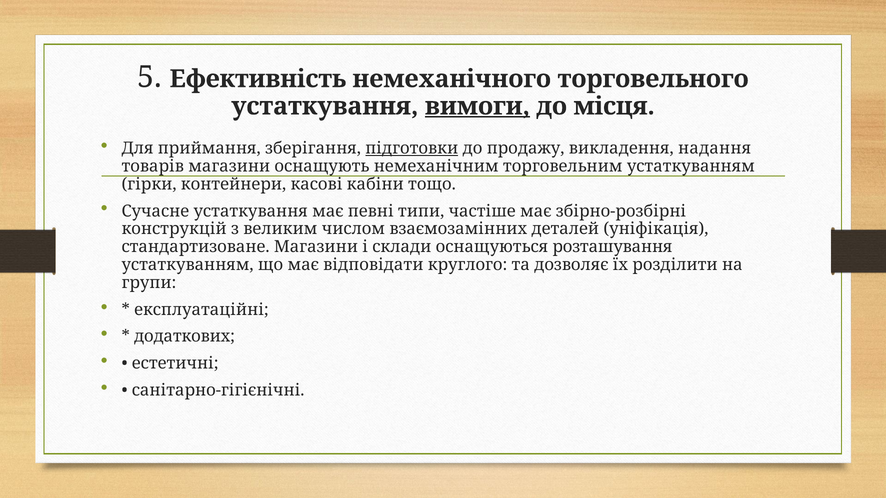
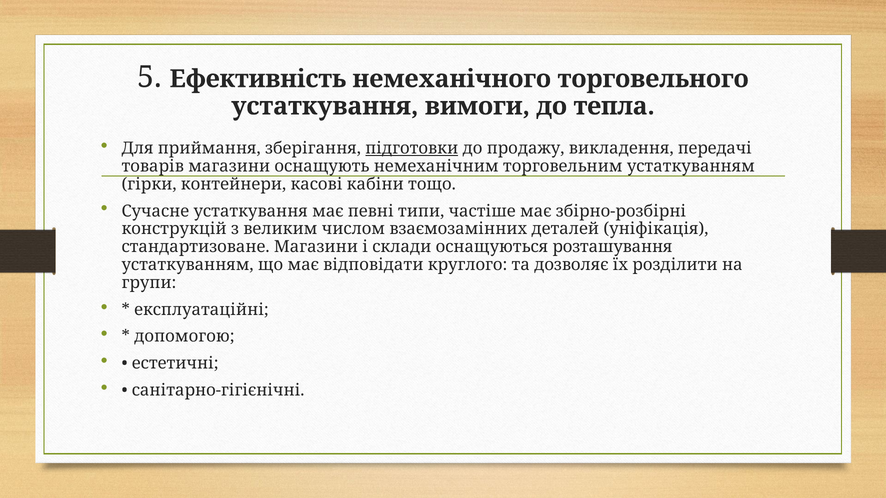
вимоги underline: present -> none (477, 106)
місця: місця -> тепла (614, 106)
надання: надання -> передачі (715, 148)
додаткових: додаткових -> допомогою (184, 337)
